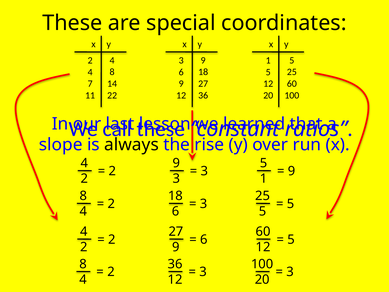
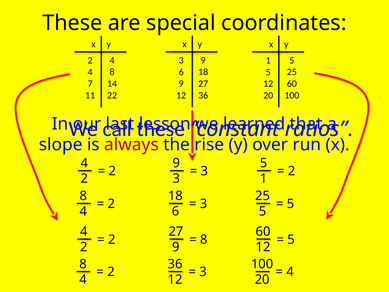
always colour: black -> red (132, 144)
9: 9 -> 2 (291, 171)
6: 6 -> 8 (204, 239)
3: 3 -> 4 (290, 272)
